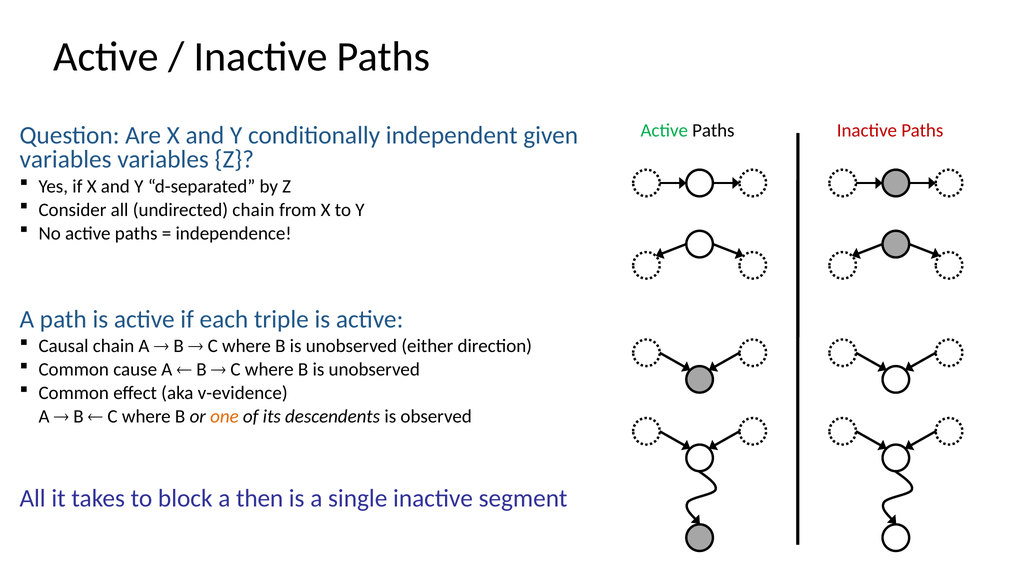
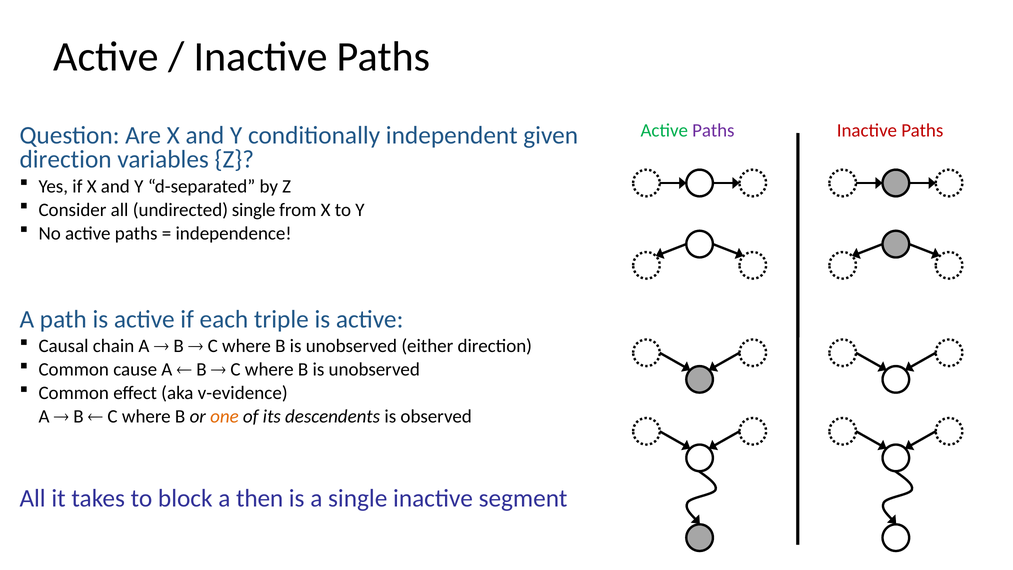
Paths colour: black -> purple (713, 130)
variables: variables -> direction (66, 159)
undirected chain: chain -> single (254, 210)
